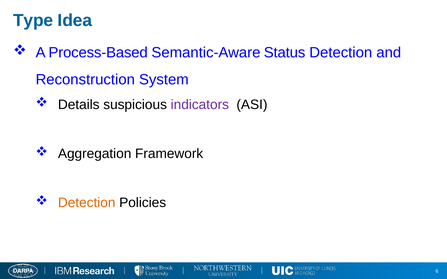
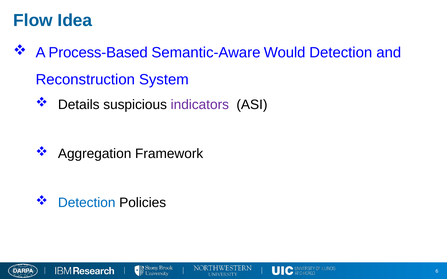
Type: Type -> Flow (33, 20)
Status: Status -> Would (285, 53)
Detection colour: orange -> blue (87, 203)
